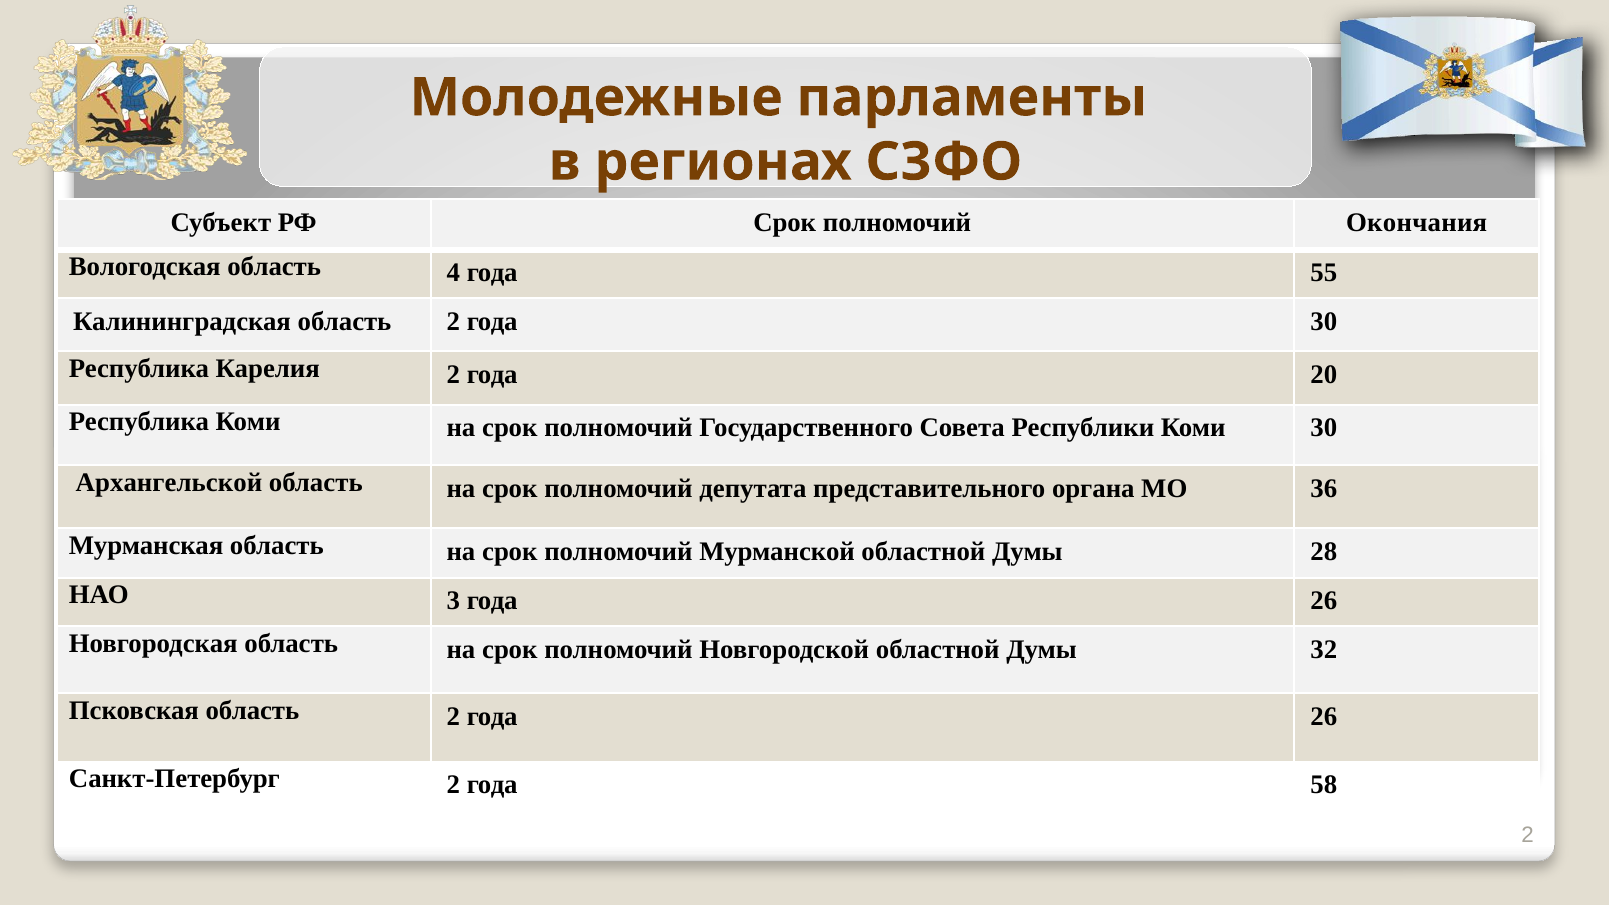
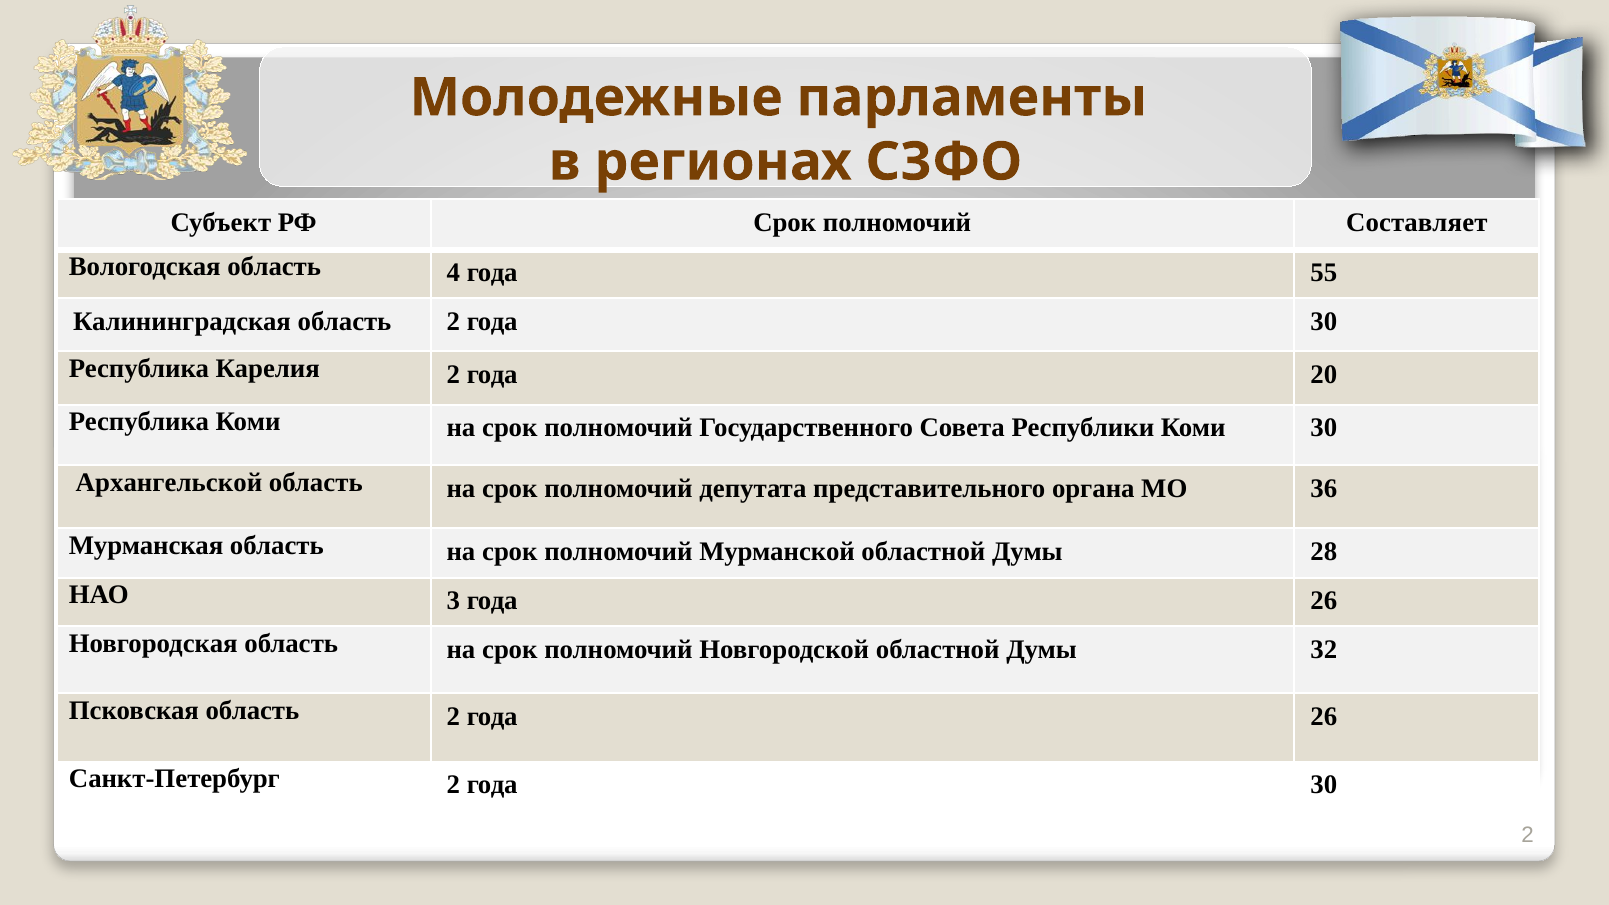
Окончания: Окончания -> Составляет (1417, 222)
Санкт-Петербург 2 года 58: 58 -> 30 (1324, 785)
